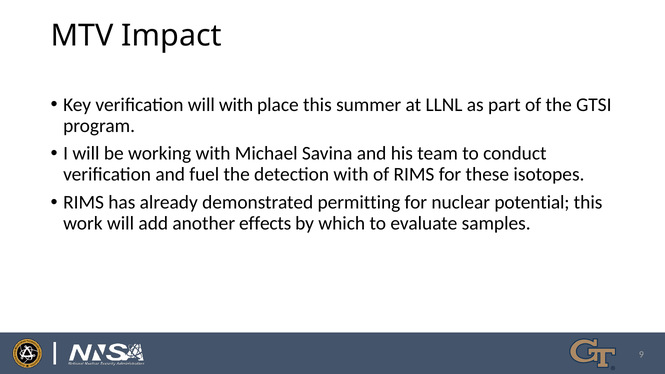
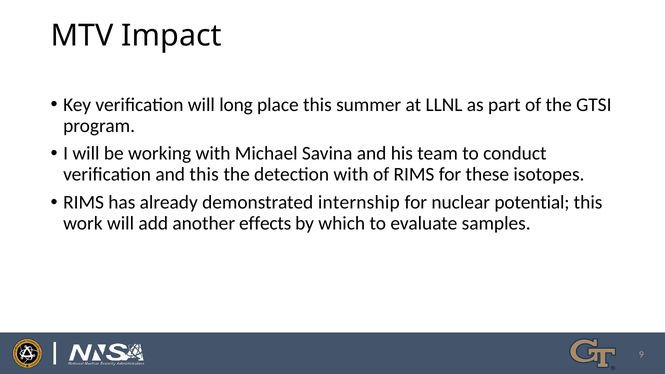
will with: with -> long (236, 105)
and fuel: fuel -> this (204, 175)
permitting: permitting -> internship (359, 202)
